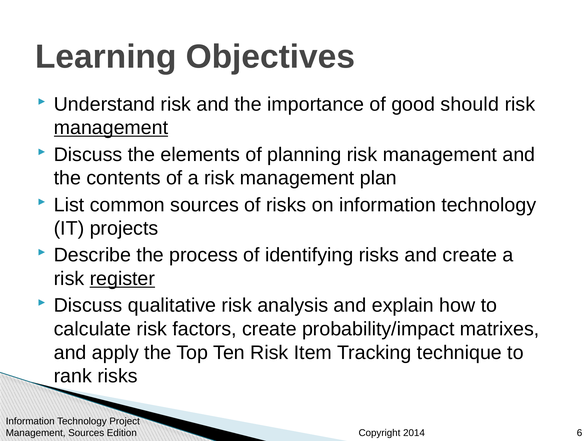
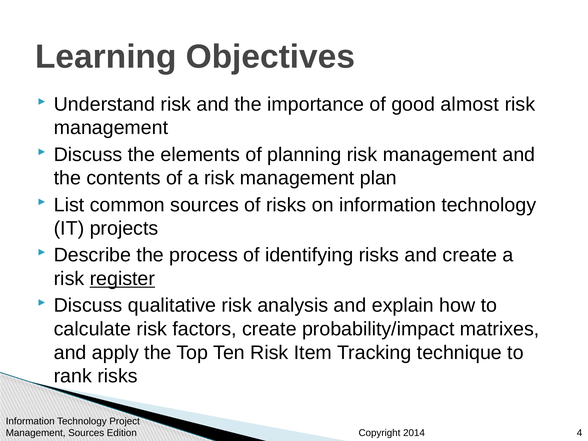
should: should -> almost (470, 104)
management underline: present -> none (111, 128)
6: 6 -> 4 (580, 433)
